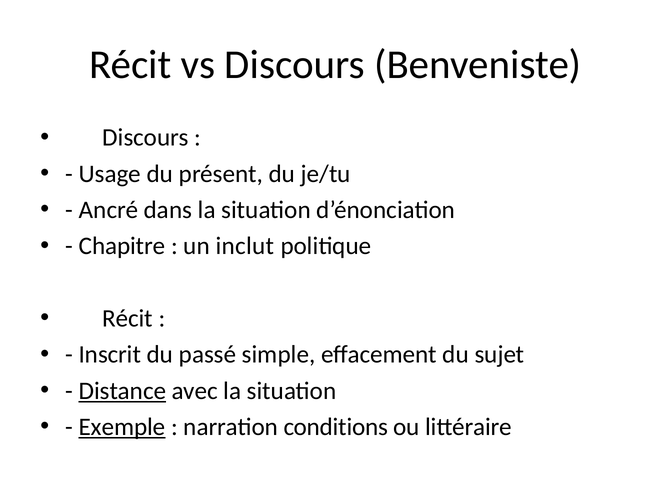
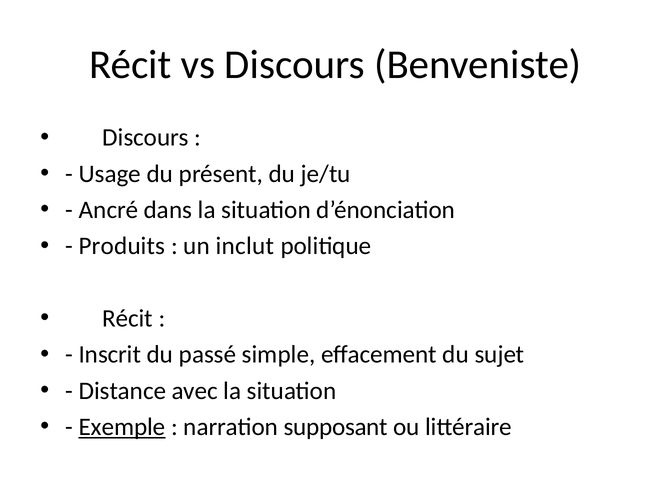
Chapitre: Chapitre -> Produits (122, 246)
Distance underline: present -> none (122, 391)
conditions: conditions -> supposant (336, 427)
